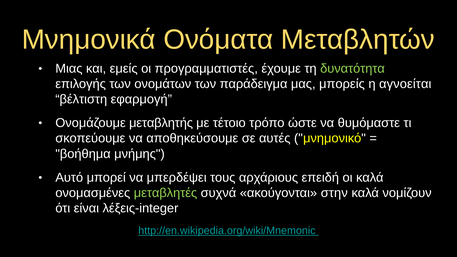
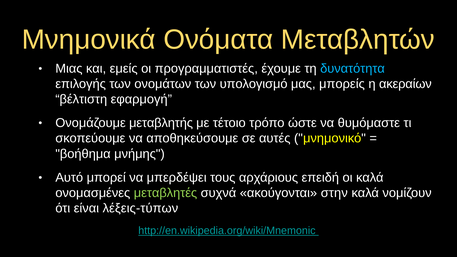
δυνατότητα colour: light green -> light blue (353, 69)
παράδειγμα: παράδειγμα -> υπολογισμό (254, 84)
αγνοείται: αγνοείται -> ακεραίων (405, 84)
λέξεις-integer: λέξεις-integer -> λέξεις-τύπων (140, 208)
